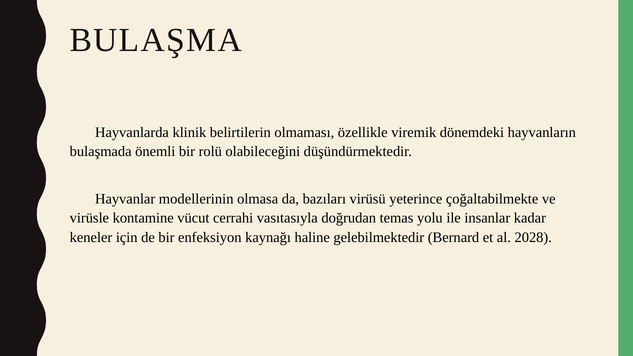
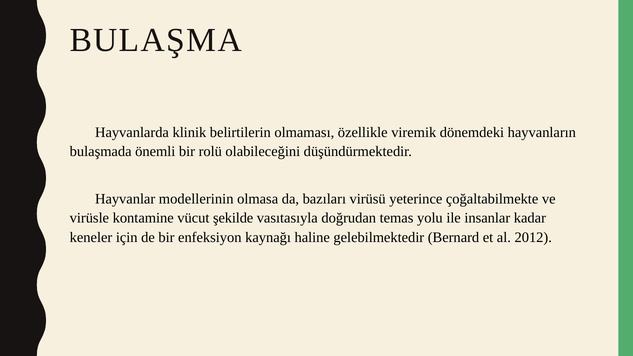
cerrahi: cerrahi -> şekilde (233, 218)
2028: 2028 -> 2012 (533, 237)
